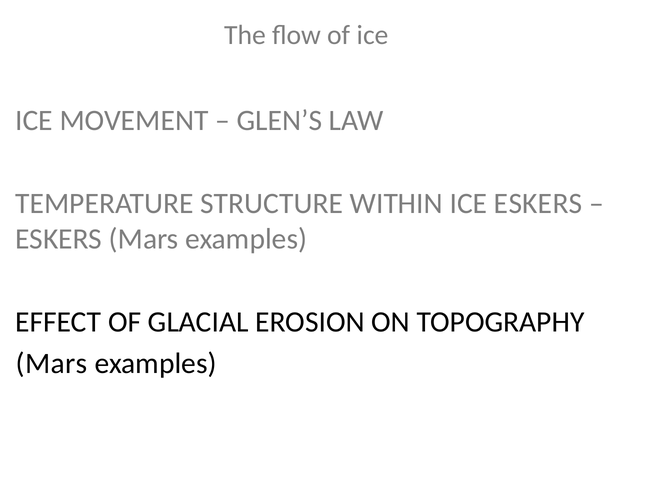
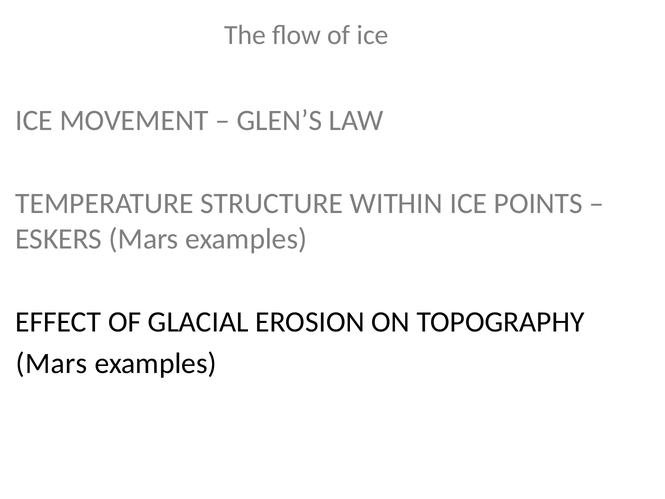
ICE ESKERS: ESKERS -> POINTS (538, 203)
